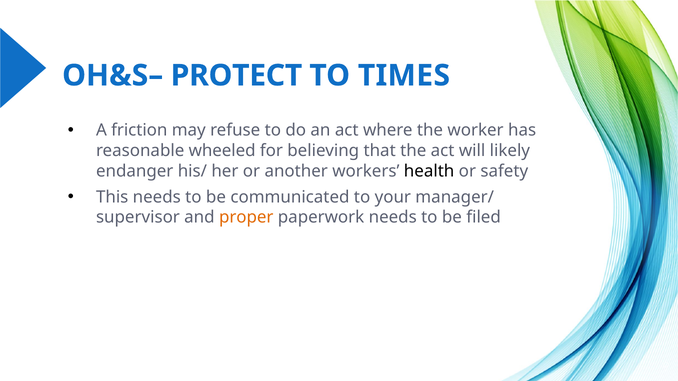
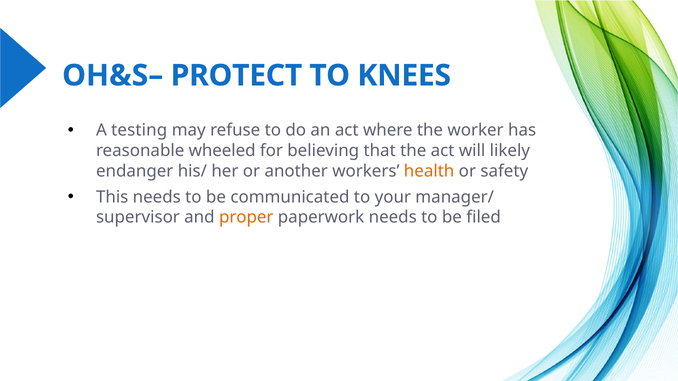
TIMES: TIMES -> KNEES (404, 76)
friction: friction -> testing (139, 130)
health colour: black -> orange (429, 171)
